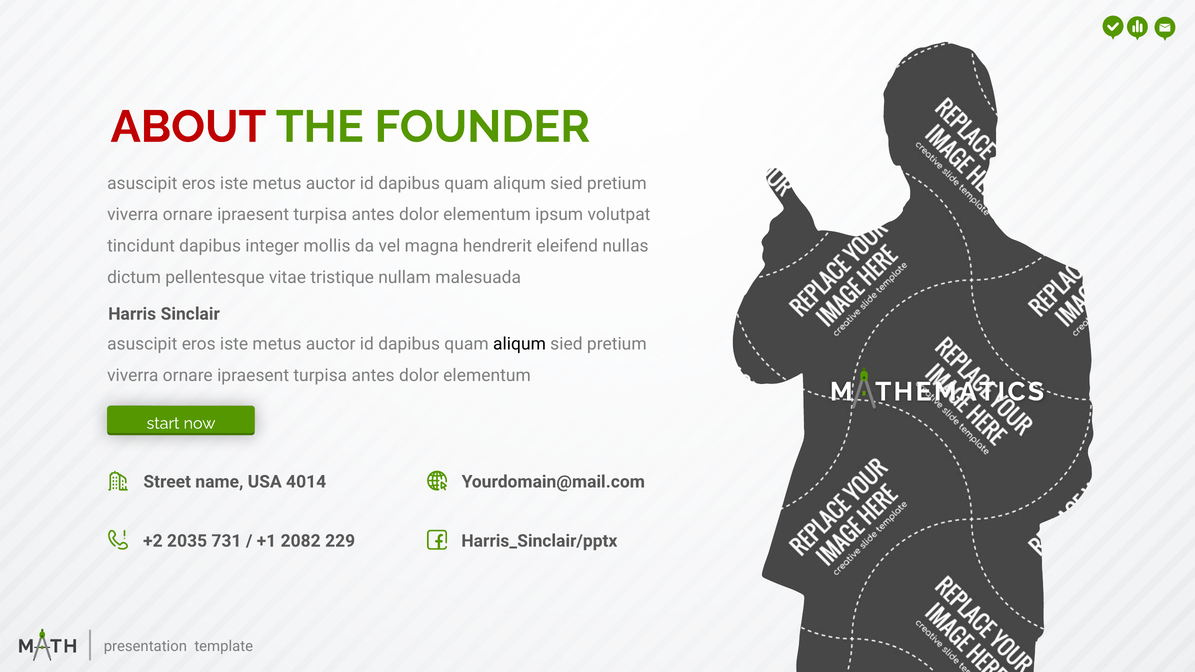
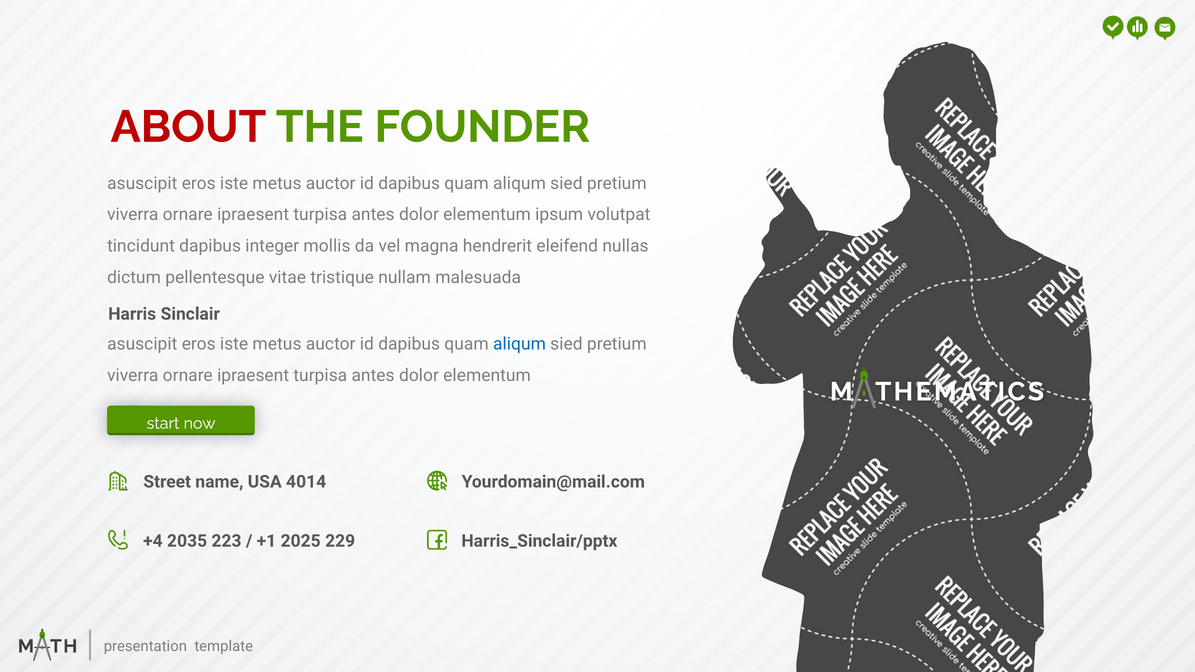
aliqum colour: black -> blue (519, 344)
+2: +2 -> +4 (153, 541)
731: 731 -> 223 (226, 541)
2082: 2082 -> 2025 (301, 541)
